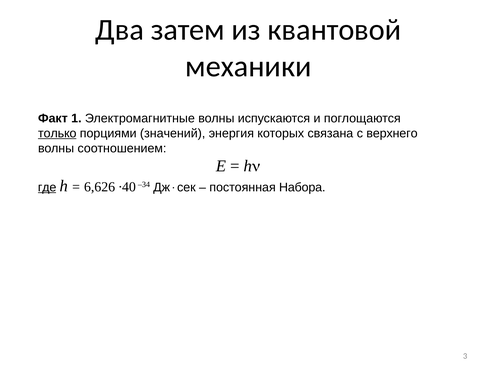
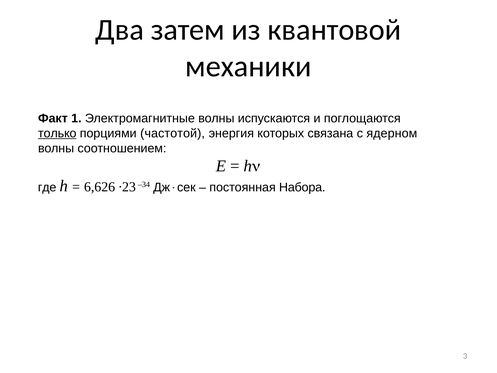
значений: значений -> частотой (173, 133)
верхнего: верхнего -> ядерном (392, 133)
где underline: present -> none (47, 187)
∙40: ∙40 -> ∙23 (127, 187)
